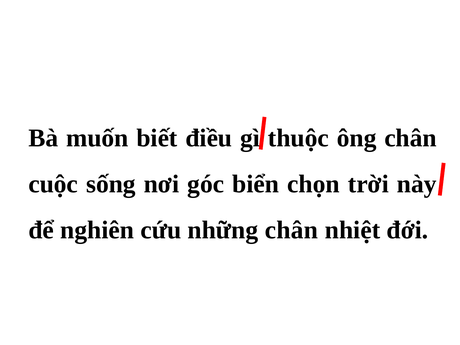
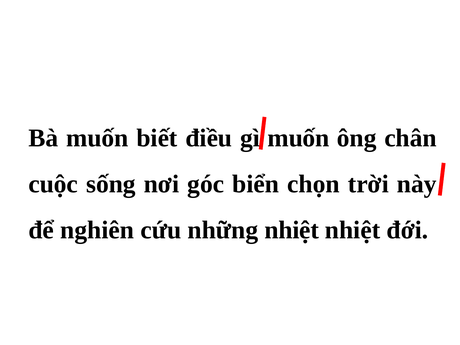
thuộc: thuộc -> muốn (299, 138)
những chân: chân -> nhiệt (292, 230)
